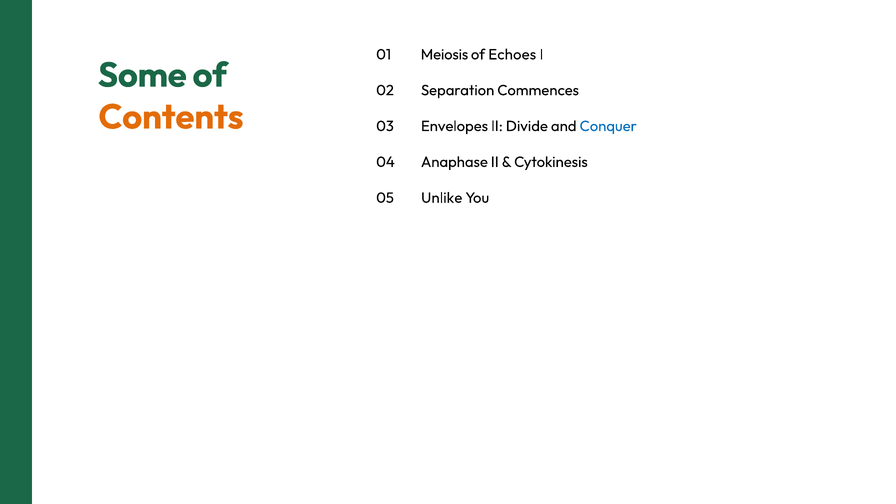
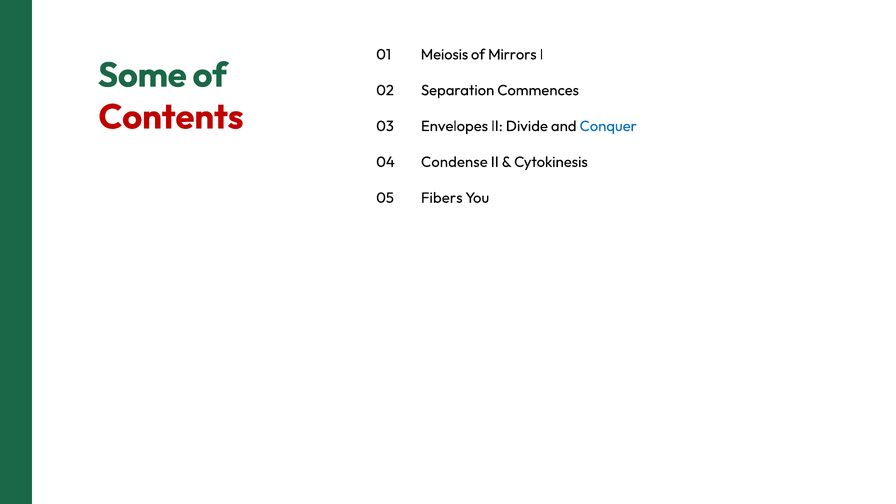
Echoes: Echoes -> Mirrors (512, 54)
Contents colour: orange -> red (171, 117)
Anaphase: Anaphase -> Condense (454, 162)
Unlike: Unlike -> Fibers (442, 198)
